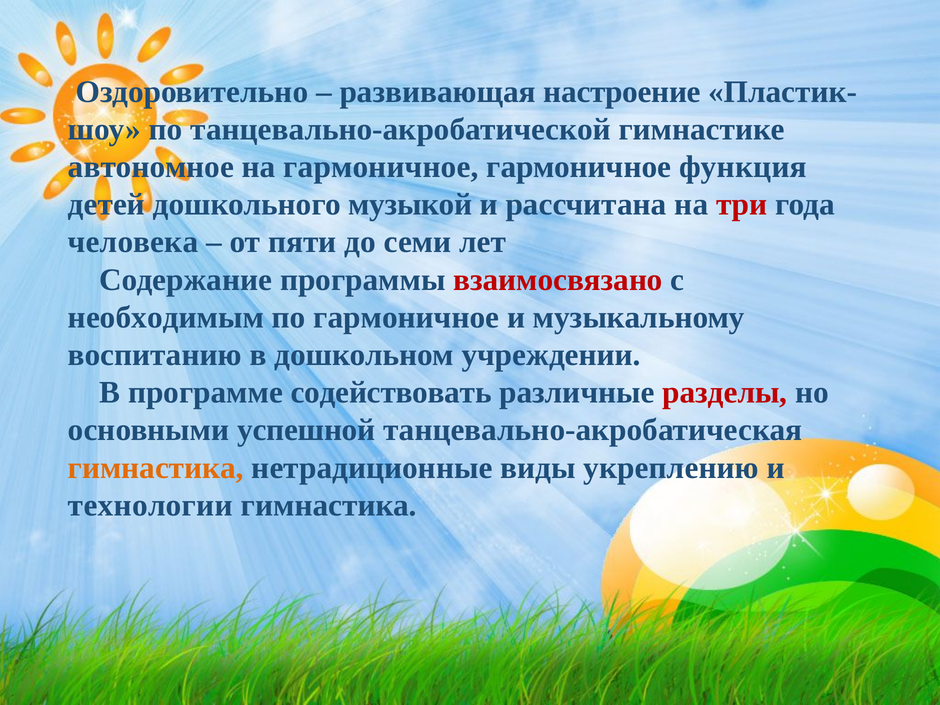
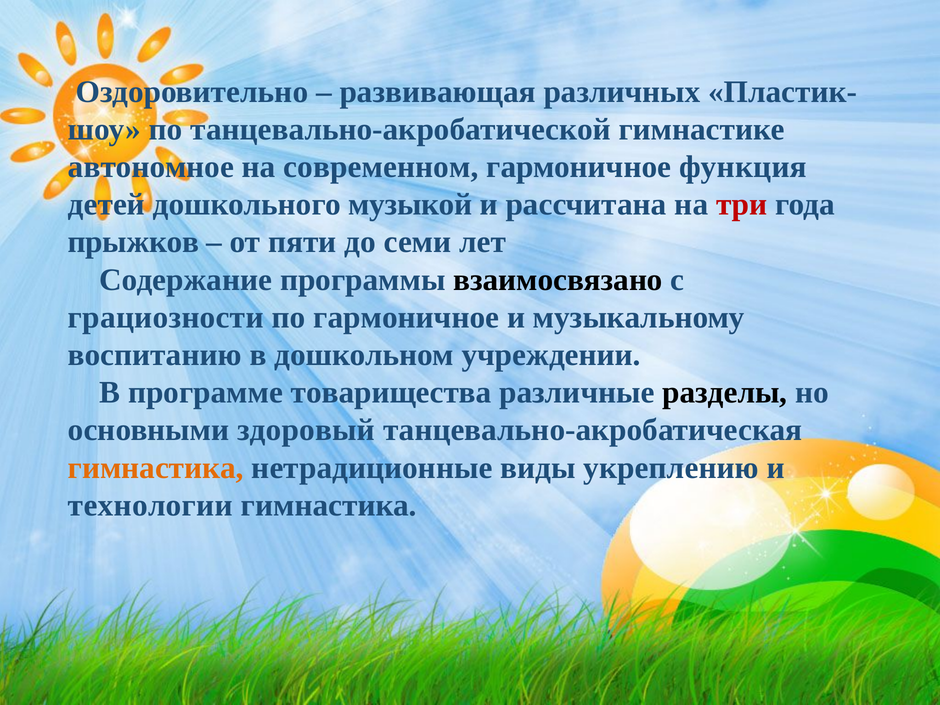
настроение: настроение -> различных (622, 92)
на гармоничное: гармоничное -> современном (381, 167)
человека: человека -> прыжков (133, 242)
взаимосвязано colour: red -> black (558, 280)
необходимым: необходимым -> грациозности (166, 317)
содействовать: содействовать -> товарищества (391, 392)
разделы colour: red -> black (725, 392)
успешной: успешной -> здоровый (306, 430)
